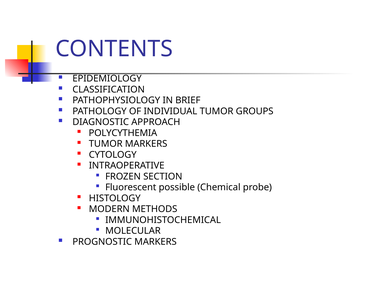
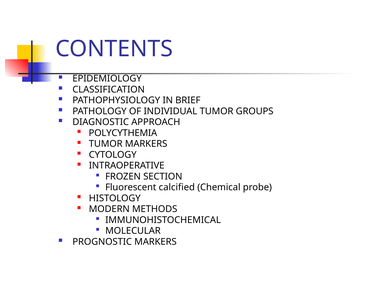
possible: possible -> calcified (177, 188)
